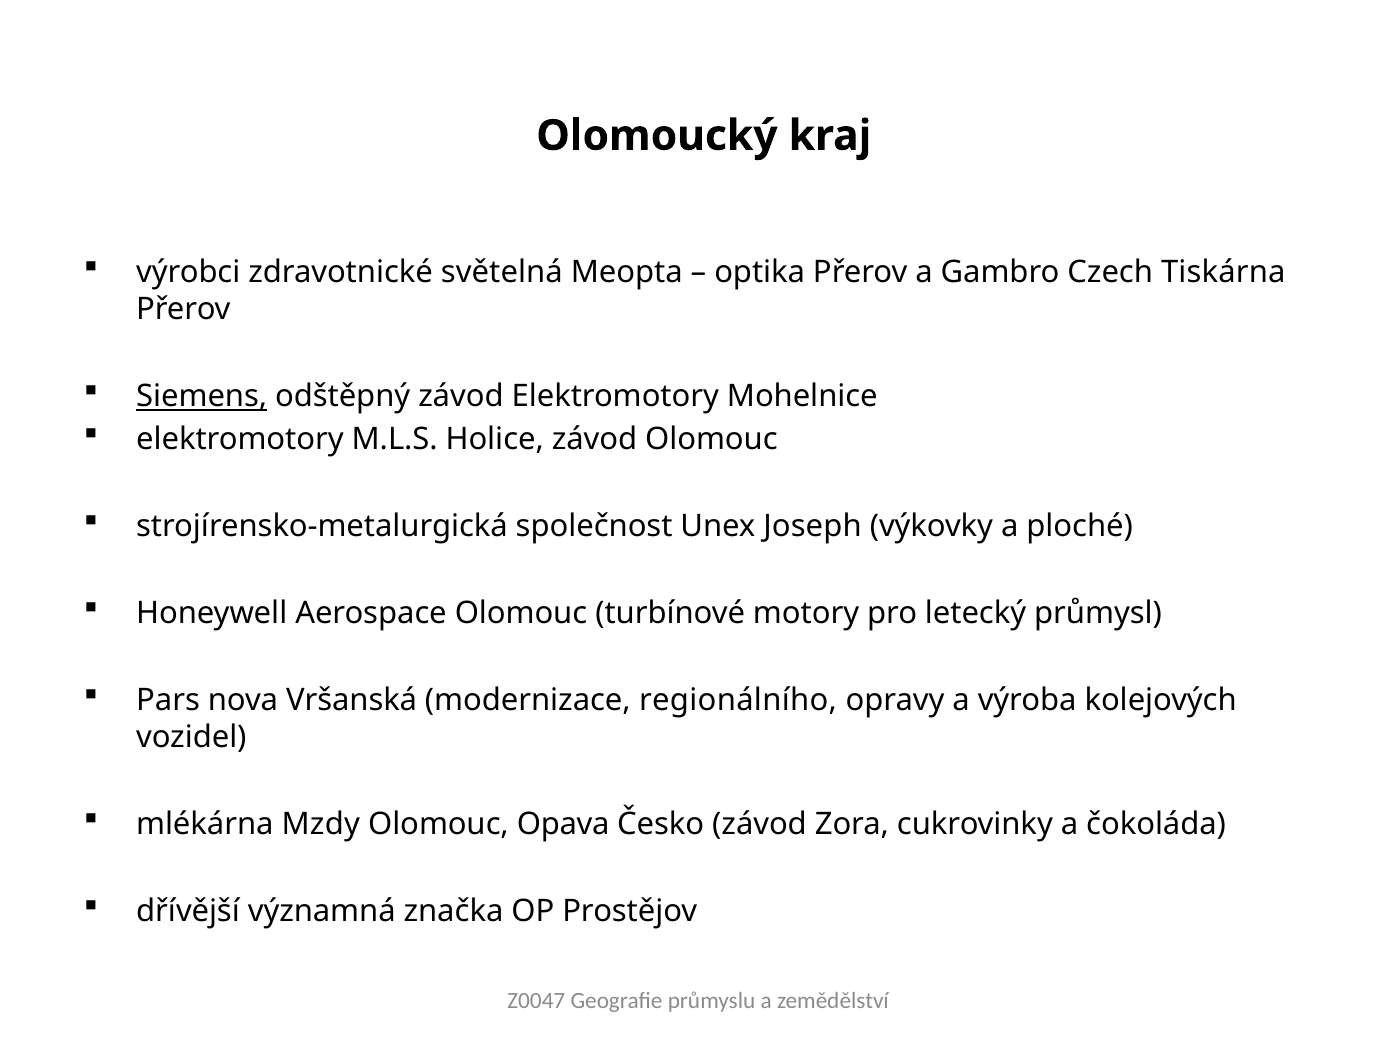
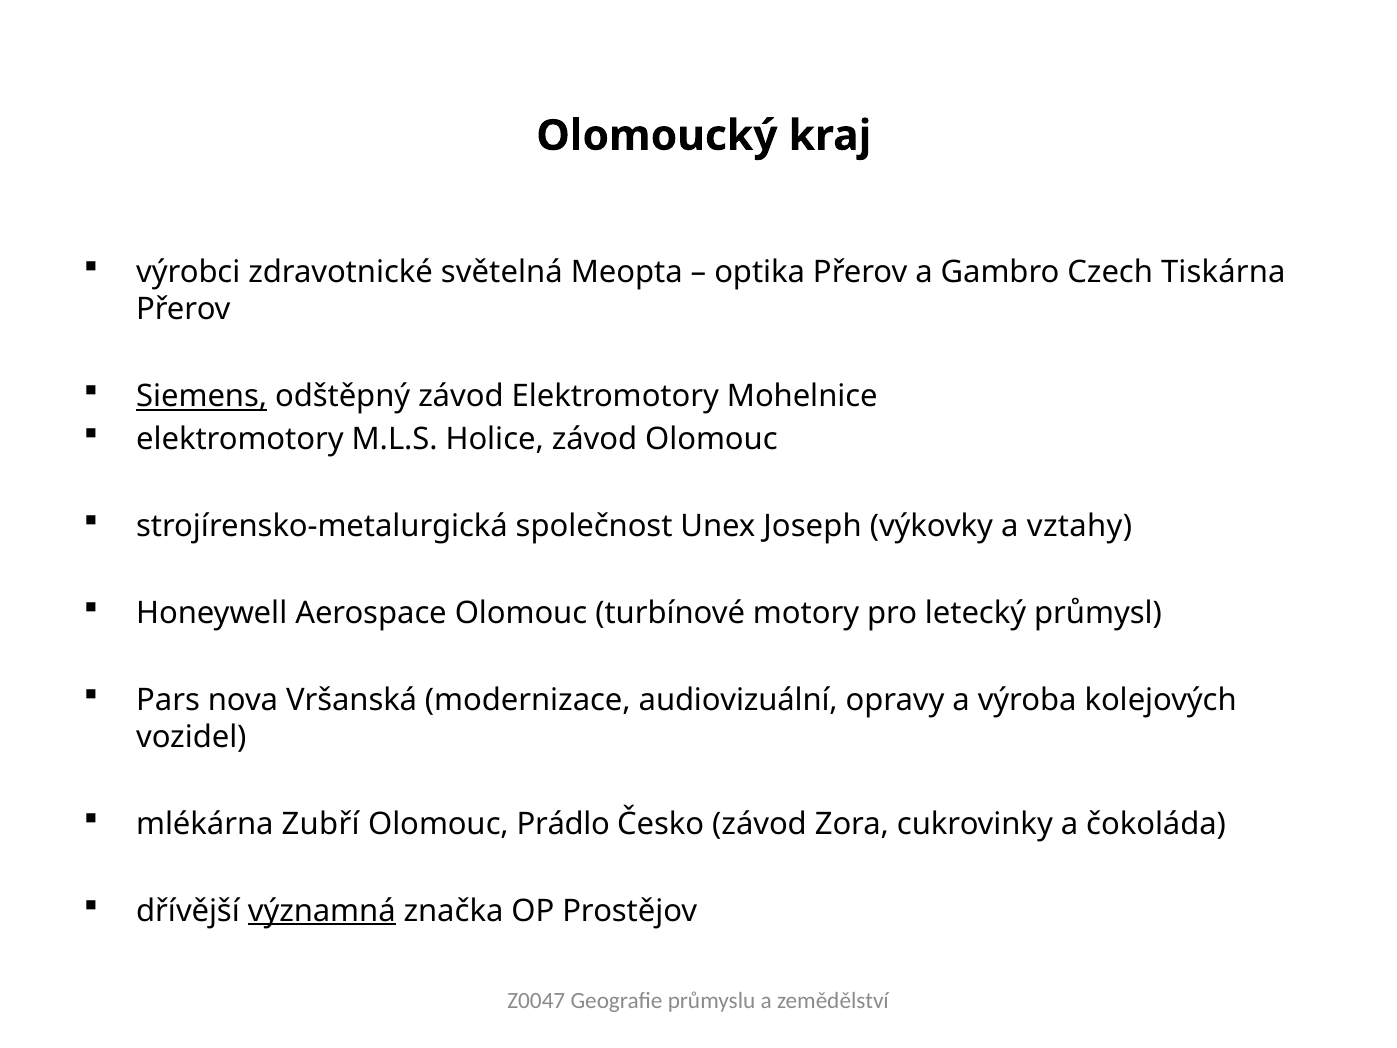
ploché: ploché -> vztahy (1080, 526)
regionálního: regionálního -> audiovizuální (738, 700)
Mzdy: Mzdy -> Zubří (321, 824)
Opava: Opava -> Prádlo (563, 824)
významná underline: none -> present (322, 911)
